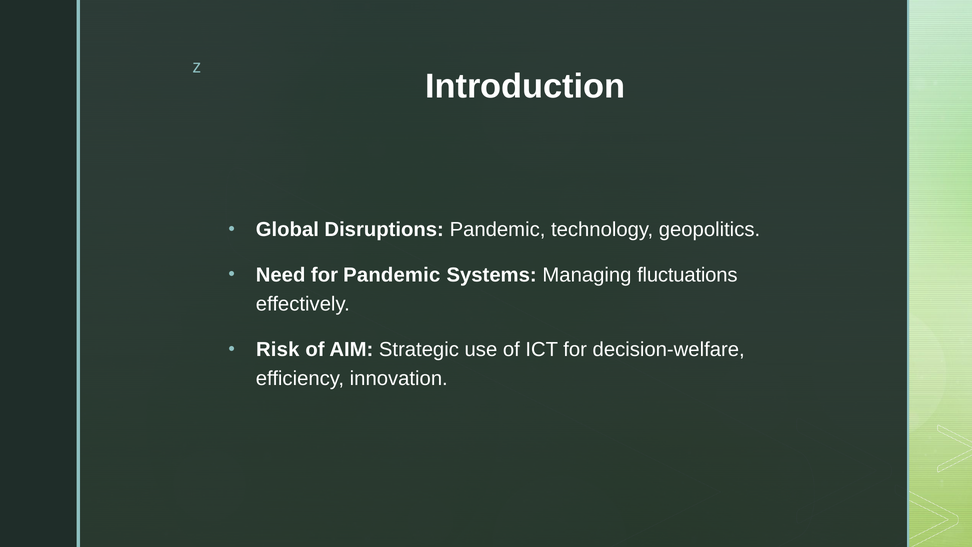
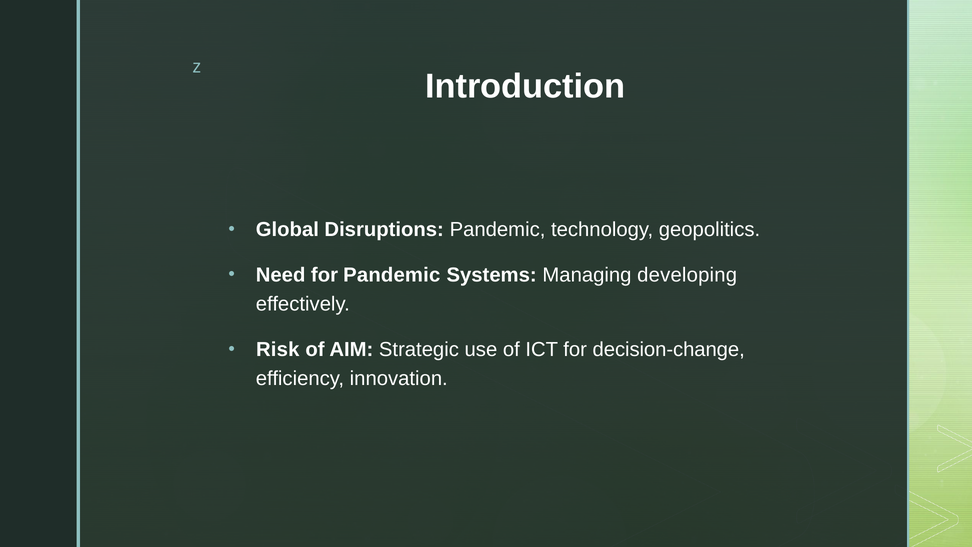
fluctuations: fluctuations -> developing (687, 275)
decision-welfare: decision-welfare -> decision-change (669, 349)
